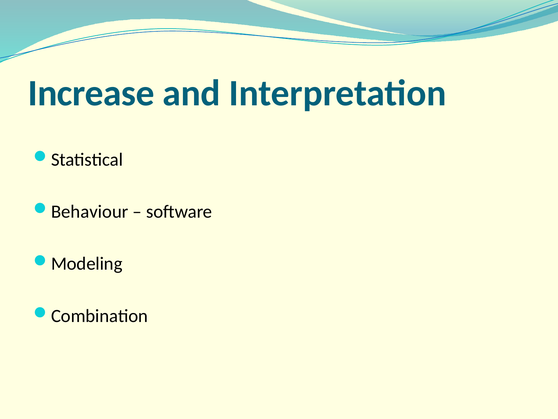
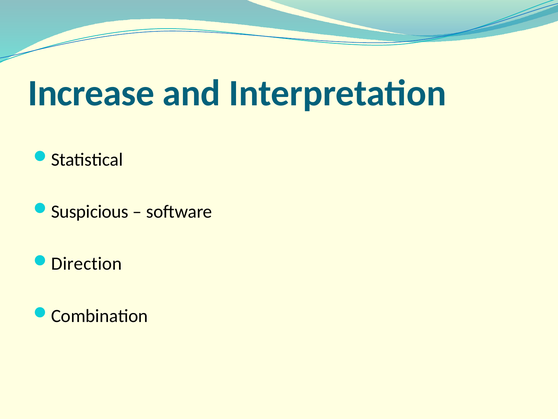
Behaviour: Behaviour -> Suspicious (90, 211)
Modeling: Modeling -> Direction (87, 263)
